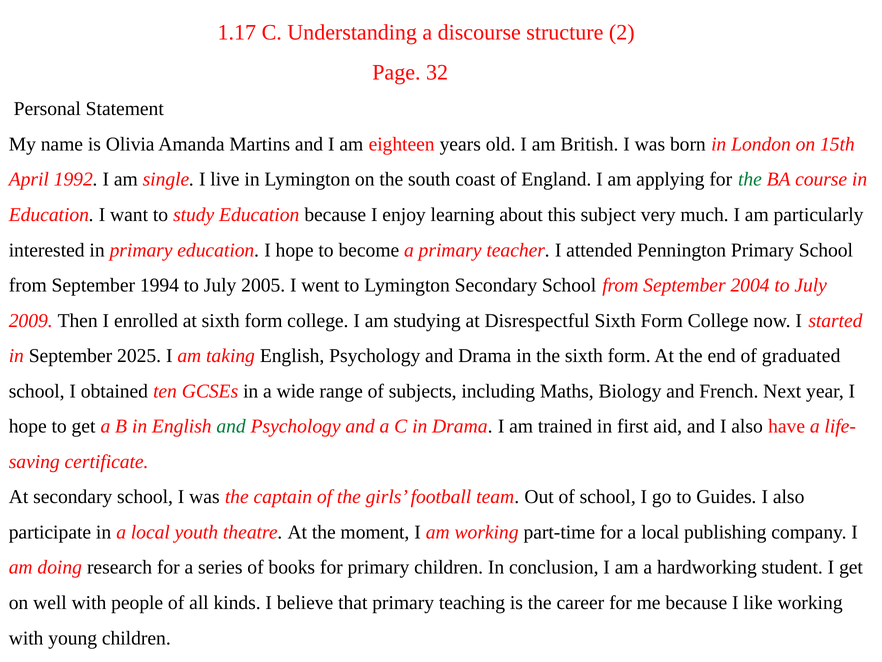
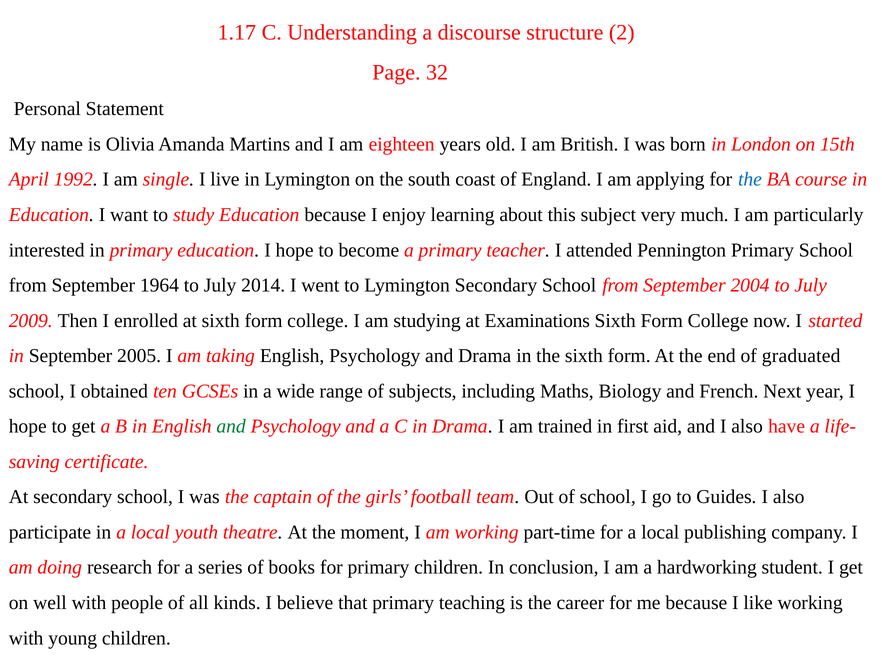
the colour: green -> blue (750, 179)
1994: 1994 -> 1964 (159, 285)
2005: 2005 -> 2014 (263, 285)
Disrespectful: Disrespectful -> Examinations (537, 320)
2025: 2025 -> 2005 (139, 356)
